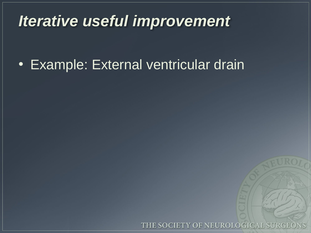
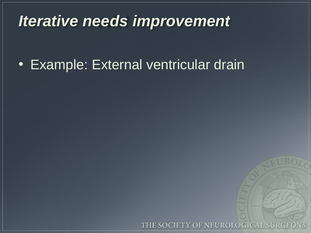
useful: useful -> needs (105, 21)
